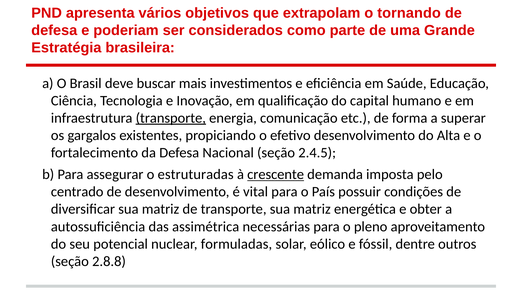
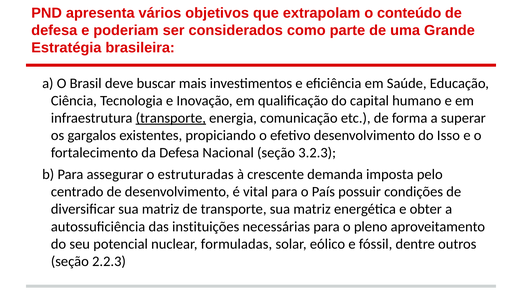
tornando: tornando -> conteúdo (409, 13)
Alta: Alta -> Isso (448, 136)
2.4.5: 2.4.5 -> 3.2.3 (317, 153)
crescente underline: present -> none (276, 175)
assimétrica: assimétrica -> instituições (206, 227)
2.8.8: 2.8.8 -> 2.2.3 (109, 262)
